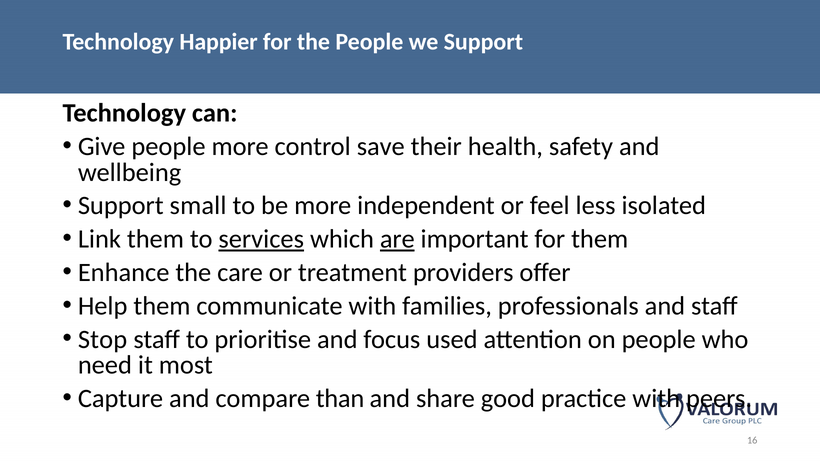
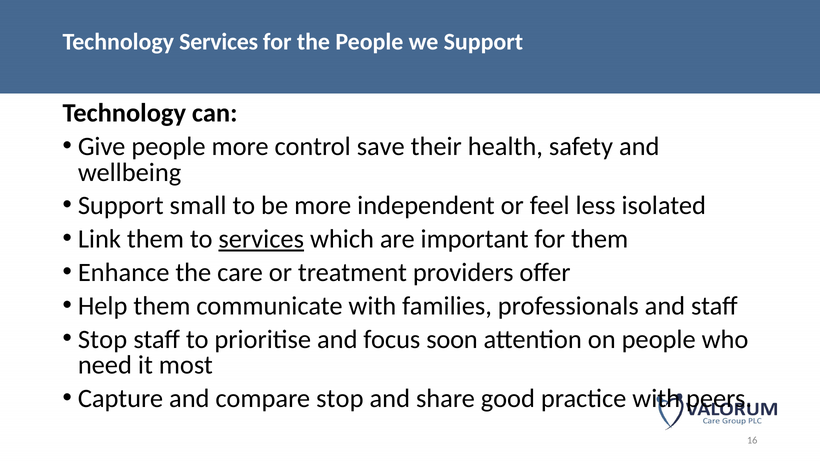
Technology Happier: Happier -> Services (219, 42)
are underline: present -> none (397, 239)
used: used -> soon (452, 340)
compare than: than -> stop (340, 399)
